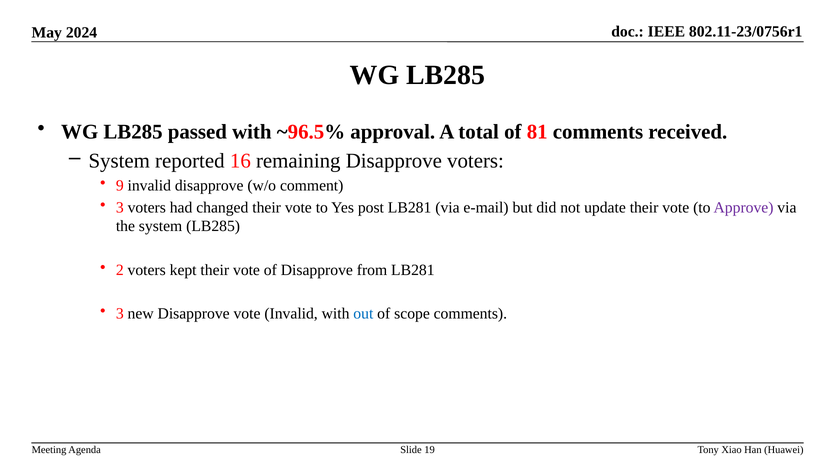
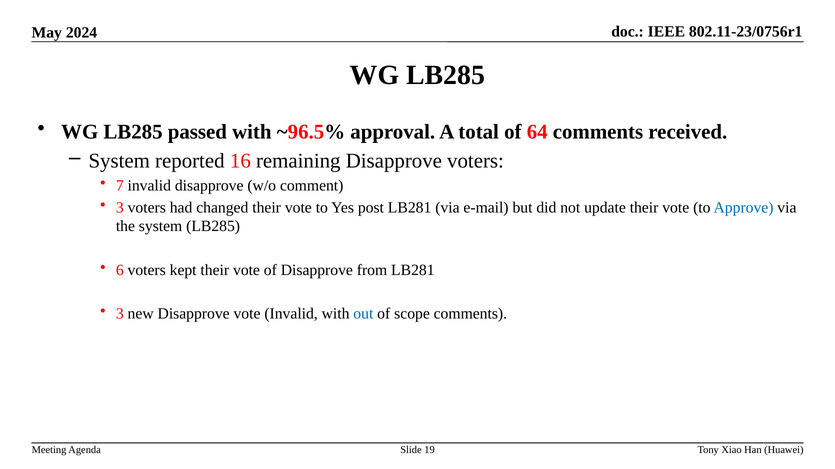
81: 81 -> 64 (537, 132)
9: 9 -> 7 (120, 186)
Approve colour: purple -> blue (744, 208)
2: 2 -> 6 (120, 270)
